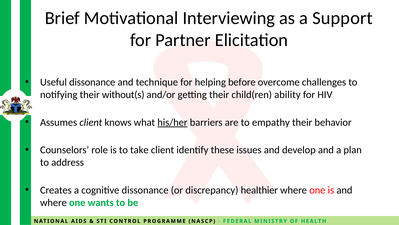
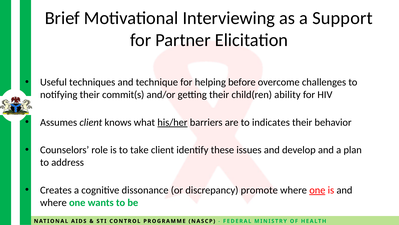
Useful dissonance: dissonance -> techniques (92, 82)
without(s: without(s -> commit(s (123, 94)
empathy: empathy -> indicates (271, 122)
healthier: healthier -> promote (259, 190)
one underline: none -> present (317, 190)
